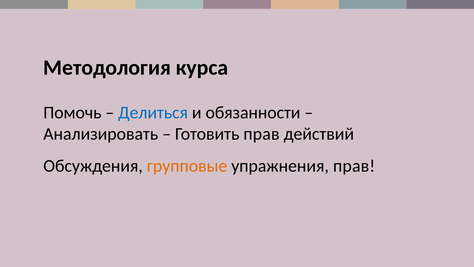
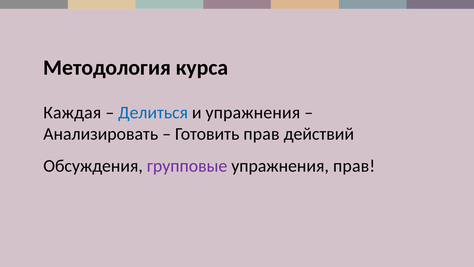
Помочь: Помочь -> Каждая (72, 112)
и обязанности: обязанности -> упражнения (253, 112)
групповые colour: orange -> purple (187, 166)
